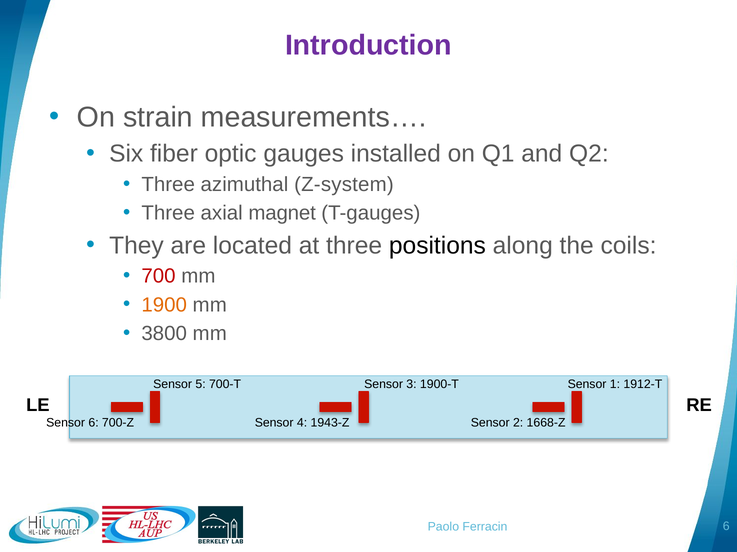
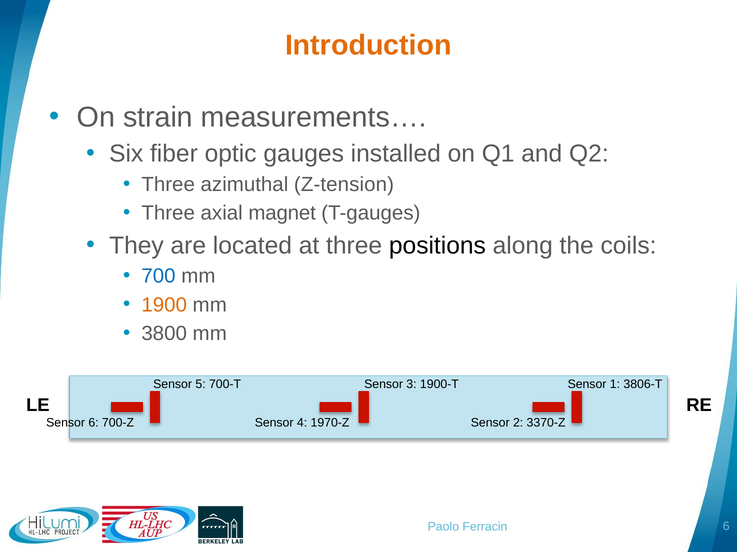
Introduction colour: purple -> orange (368, 45)
Z-system: Z-system -> Z-tension (344, 185)
700 colour: red -> blue (159, 277)
1912-T: 1912-T -> 3806-T (643, 385)
1943-Z: 1943-Z -> 1970-Z (330, 423)
1668-Z: 1668-Z -> 3370-Z (546, 423)
